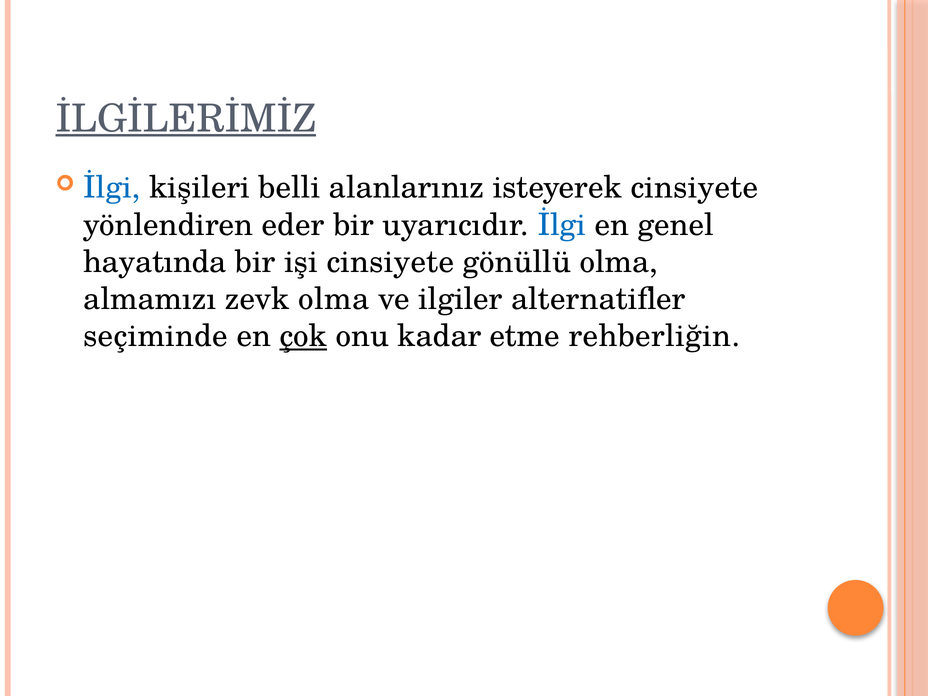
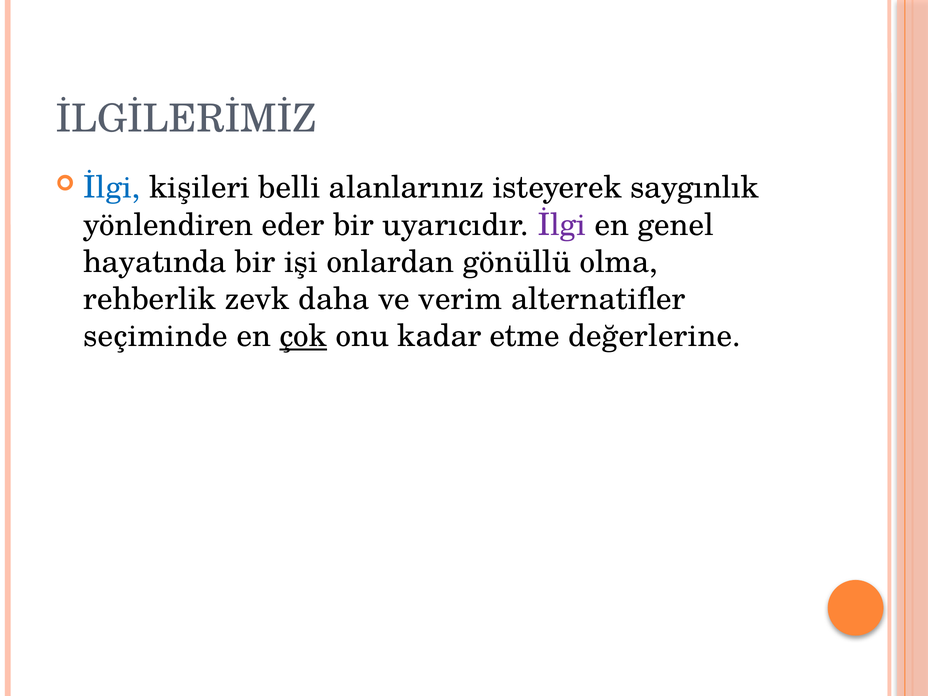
İLGİLERİMİZ underline: present -> none (186, 119)
isteyerek cinsiyete: cinsiyete -> saygınlık (695, 188)
İlgi colour: blue -> purple (562, 225)
işi cinsiyete: cinsiyete -> onlardan (390, 262)
almamızı: almamızı -> rehberlik (150, 299)
zevk olma: olma -> daha (334, 299)
ilgiler: ilgiler -> verim (460, 299)
rehberliğin: rehberliğin -> değerlerine (655, 336)
